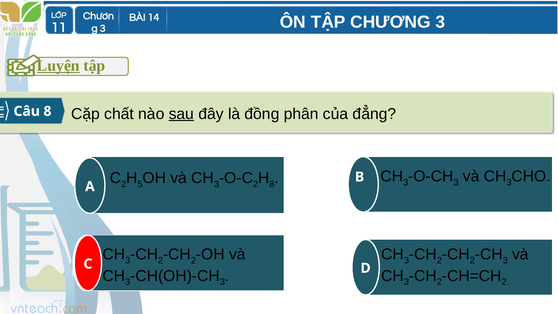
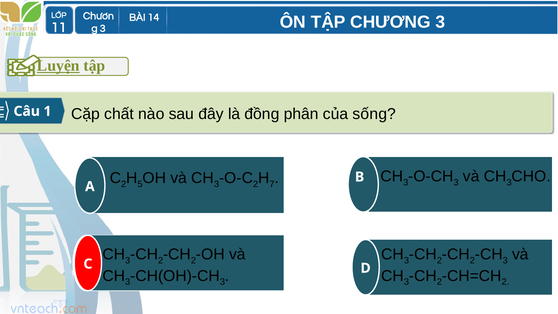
Câu 8: 8 -> 1 (47, 111)
sau underline: present -> none (181, 114)
đẳng: đẳng -> sống (374, 114)
8: 8 -> 7 (272, 184)
